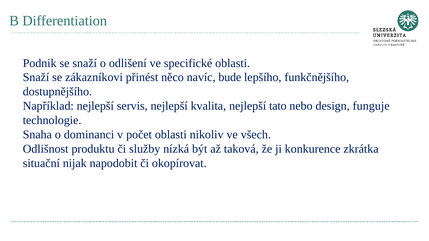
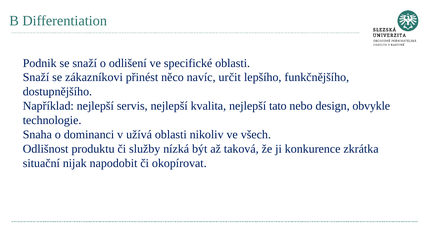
bude: bude -> určit (230, 77)
funguje: funguje -> obvykle (371, 106)
počet: počet -> užívá (139, 135)
